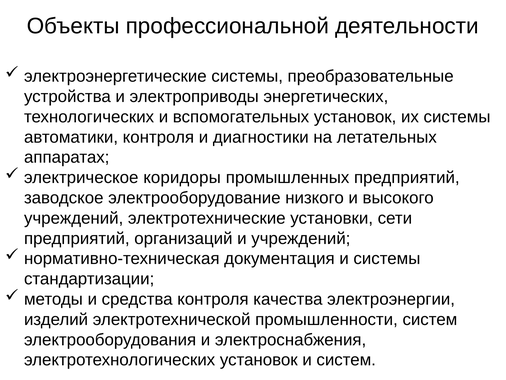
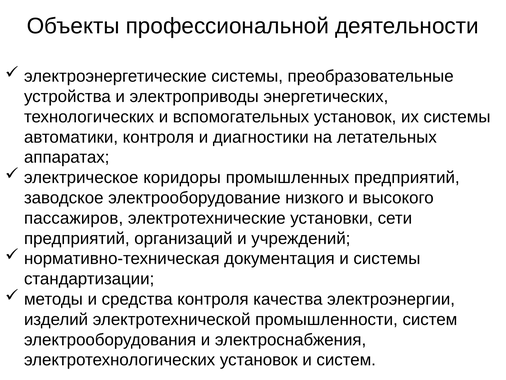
учреждений: учреждений -> пассажиров (74, 218)
